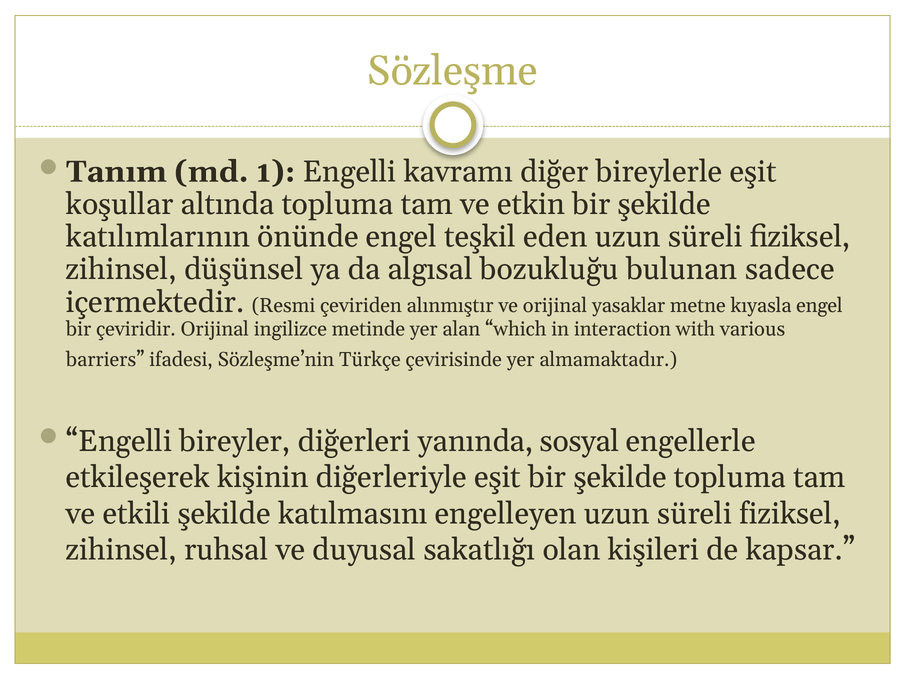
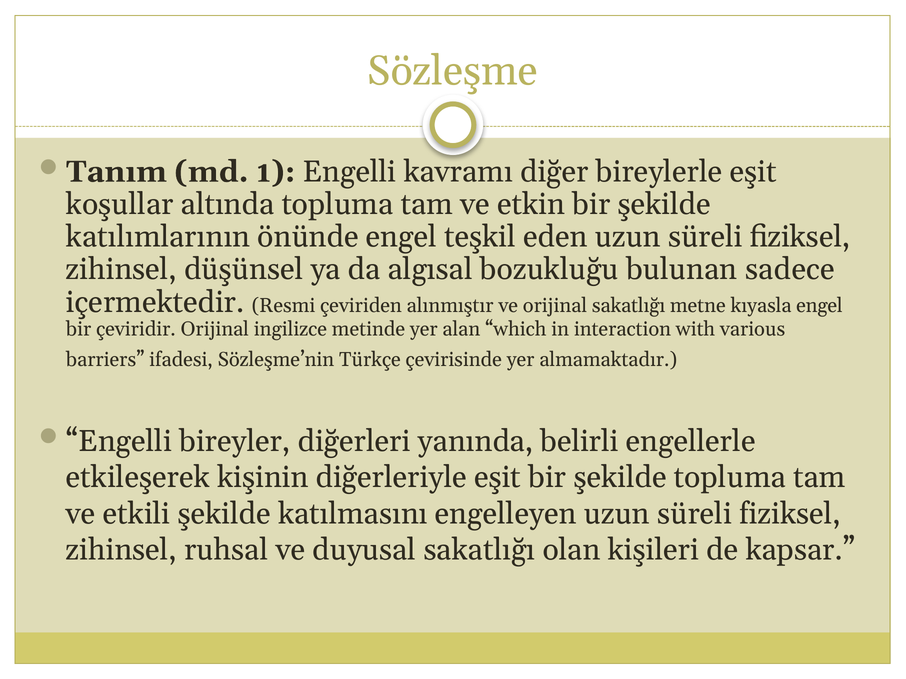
orijinal yasaklar: yasaklar -> sakatlığı (629, 306)
sosyal: sosyal -> belirli (579, 442)
